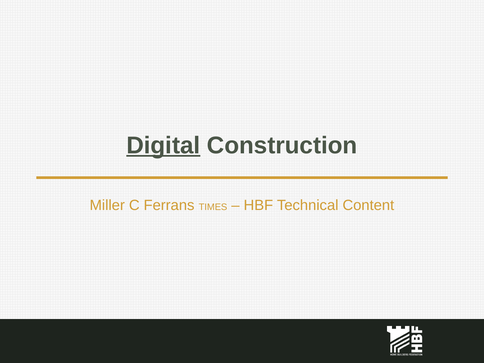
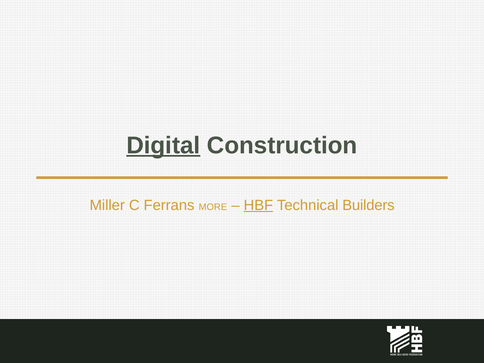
TIMES: TIMES -> MORE (213, 207)
HBF underline: none -> present (258, 205)
Content: Content -> Builders (368, 205)
